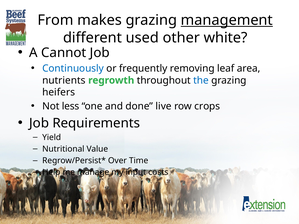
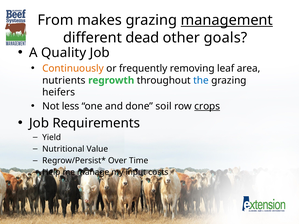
used: used -> dead (142, 38)
white: white -> goals (225, 38)
Cannot: Cannot -> Quality (64, 53)
Continuously colour: blue -> orange (73, 68)
live: live -> soil (164, 106)
crops underline: none -> present (207, 106)
